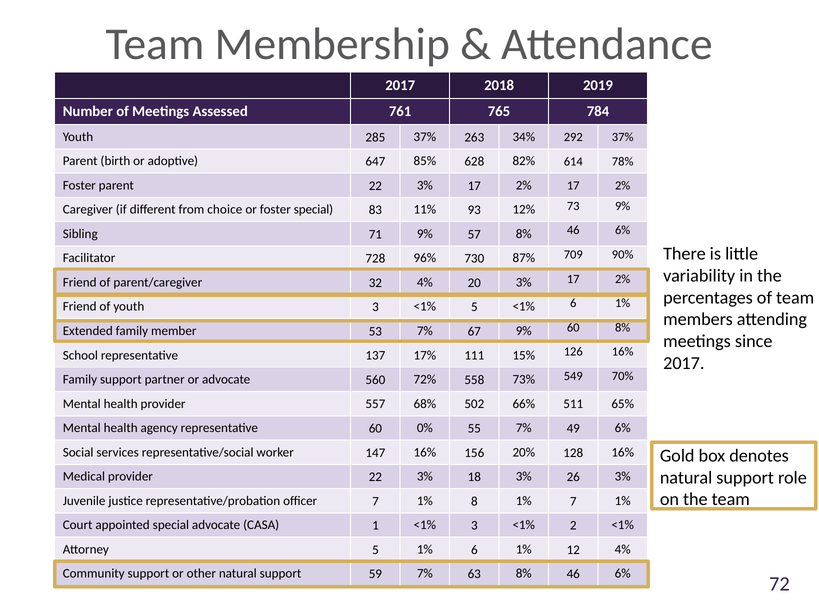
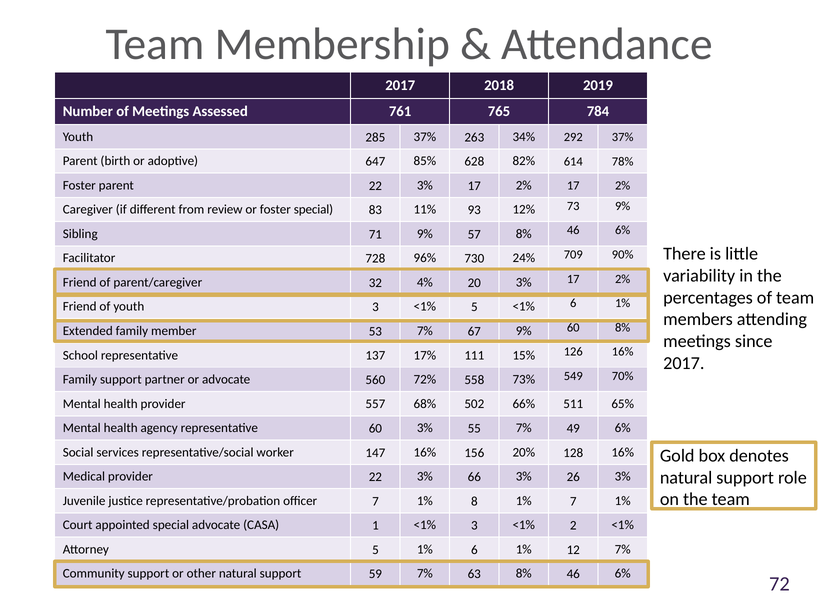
choice: choice -> review (225, 210)
87%: 87% -> 24% (524, 258)
60 0%: 0% -> 3% (425, 428)
18: 18 -> 66 (474, 477)
12 4%: 4% -> 7% (623, 550)
